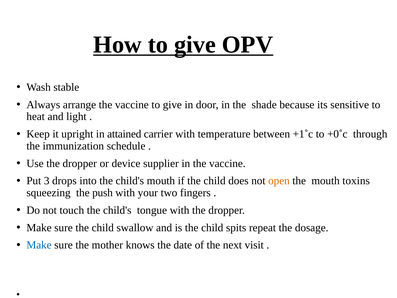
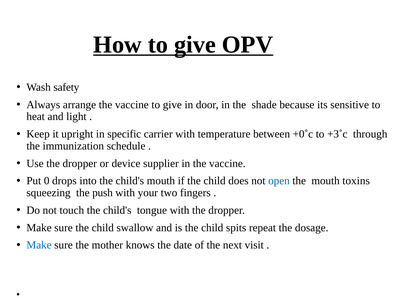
stable: stable -> safety (66, 87)
attained: attained -> specific (124, 134)
+1˚c: +1˚c -> +0˚c (303, 134)
+0˚c: +0˚c -> +3˚c (337, 134)
3: 3 -> 0 (47, 181)
open colour: orange -> blue (279, 181)
